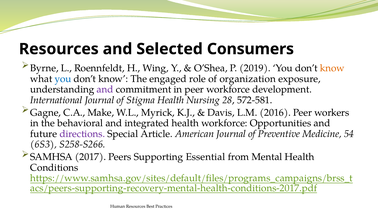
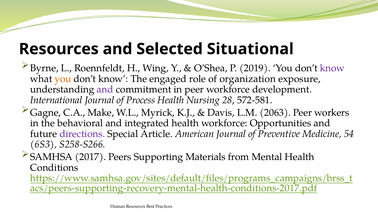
Consumers: Consumers -> Situational (250, 49)
know colour: orange -> purple (332, 68)
you colour: blue -> orange (63, 79)
Stigma: Stigma -> Process (141, 100)
2016: 2016 -> 2063 (275, 112)
Essential: Essential -> Materials (206, 157)
